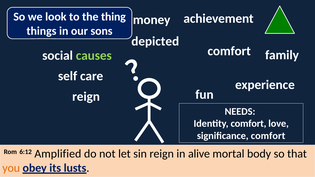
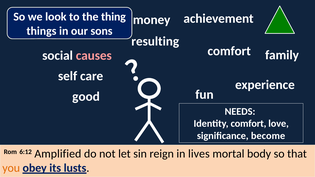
depicted: depicted -> resulting (155, 41)
causes colour: light green -> pink (94, 56)
reign: reign -> good (86, 97)
significance comfort: comfort -> become (268, 136)
alive: alive -> lives (199, 154)
